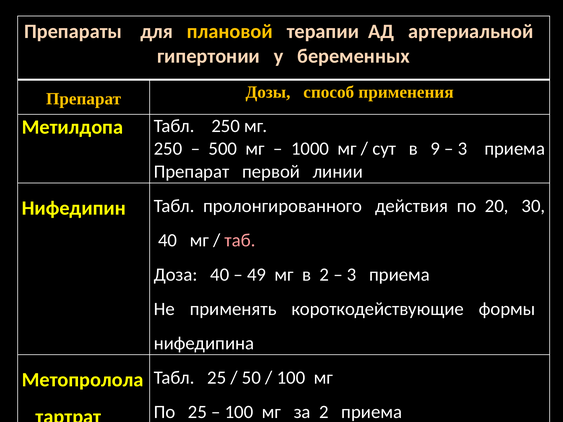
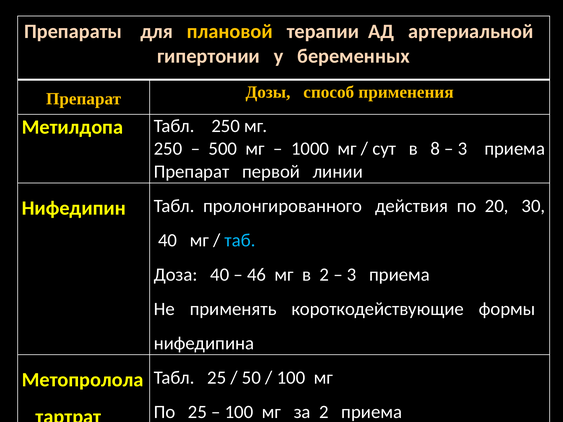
9: 9 -> 8 (435, 149)
таб colour: pink -> light blue (240, 240)
49: 49 -> 46 (257, 275)
